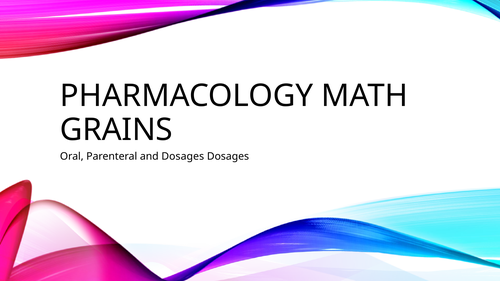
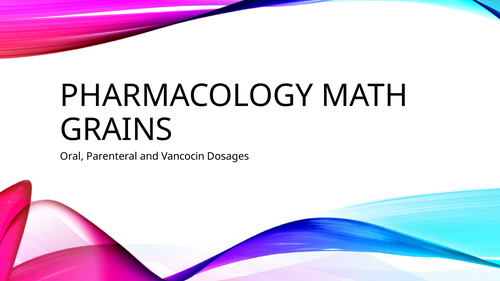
and Dosages: Dosages -> Vancocin (183, 156)
